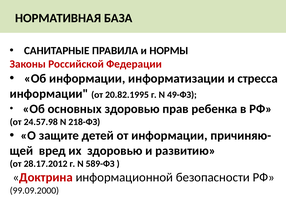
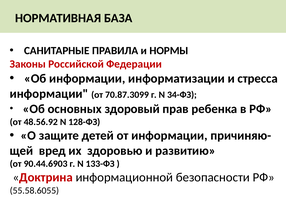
20.82.1995: 20.82.1995 -> 70.87.3099 (127, 95)
49-ФЗ: 49-ФЗ -> 34-ФЗ (182, 95)
основных здоровью: здоровью -> здоровый (132, 109)
24.57.98: 24.57.98 -> 48.56.92 (41, 122)
218-ФЗ: 218-ФЗ -> 128-ФЗ (84, 122)
28.17.2012: 28.17.2012 -> 90.44.6903 (46, 164)
589-ФЗ: 589-ФЗ -> 133-ФЗ (100, 164)
99.09.2000: 99.09.2000 -> 55.58.6055 (34, 191)
